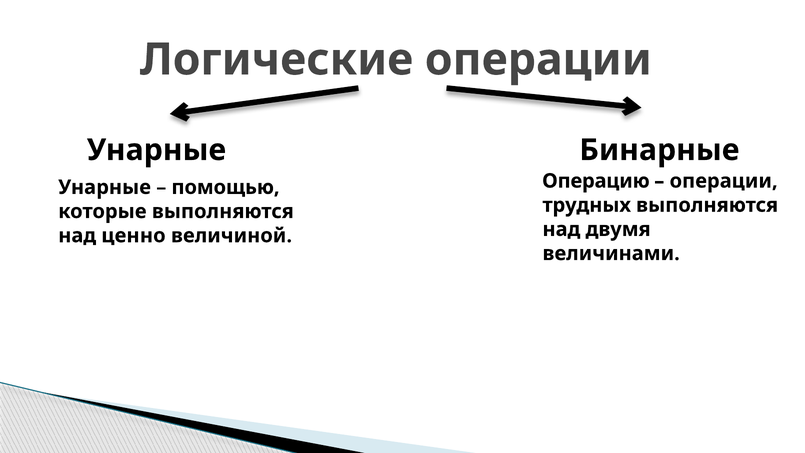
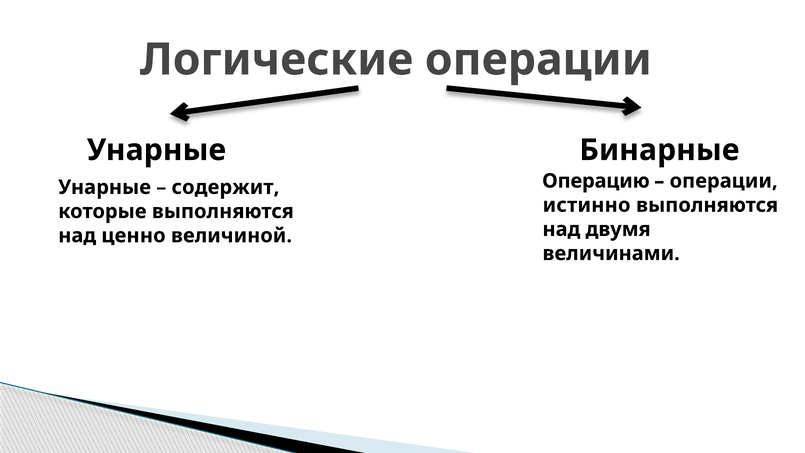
помощью: помощью -> содержит (225, 187)
трудных: трудных -> истинно (587, 205)
